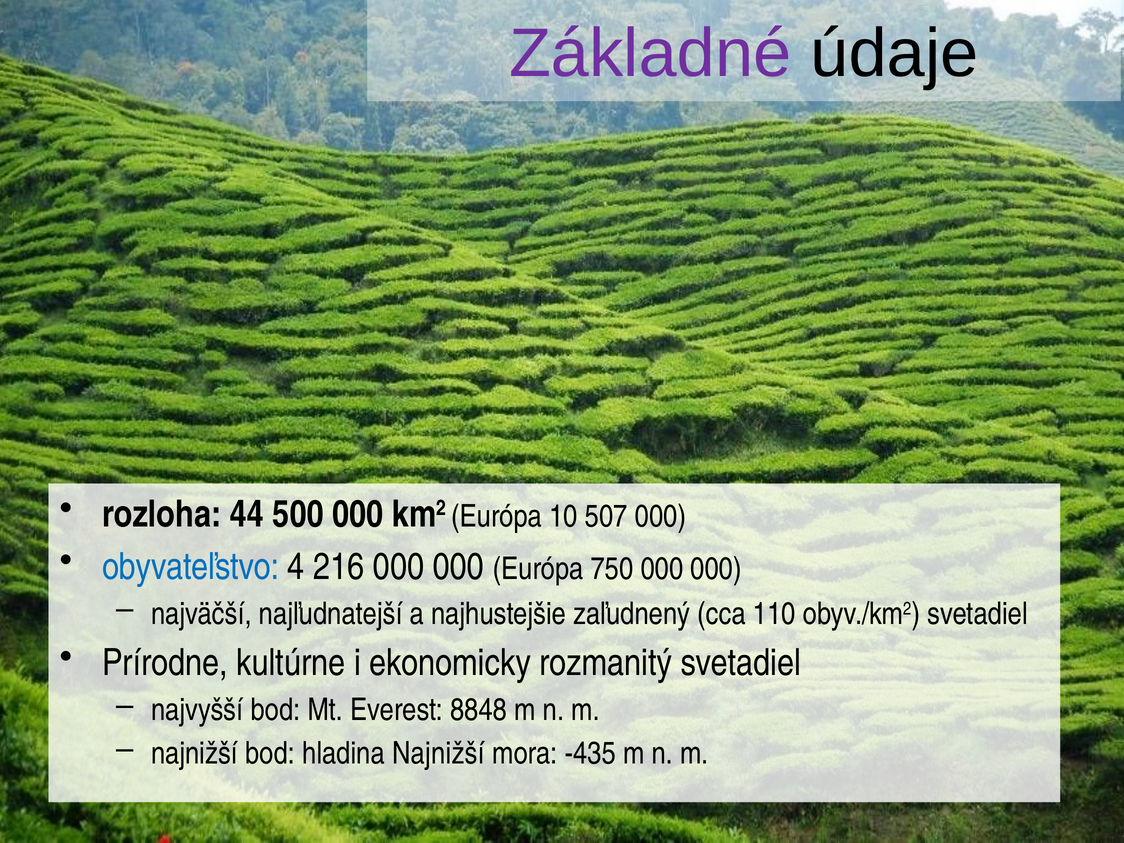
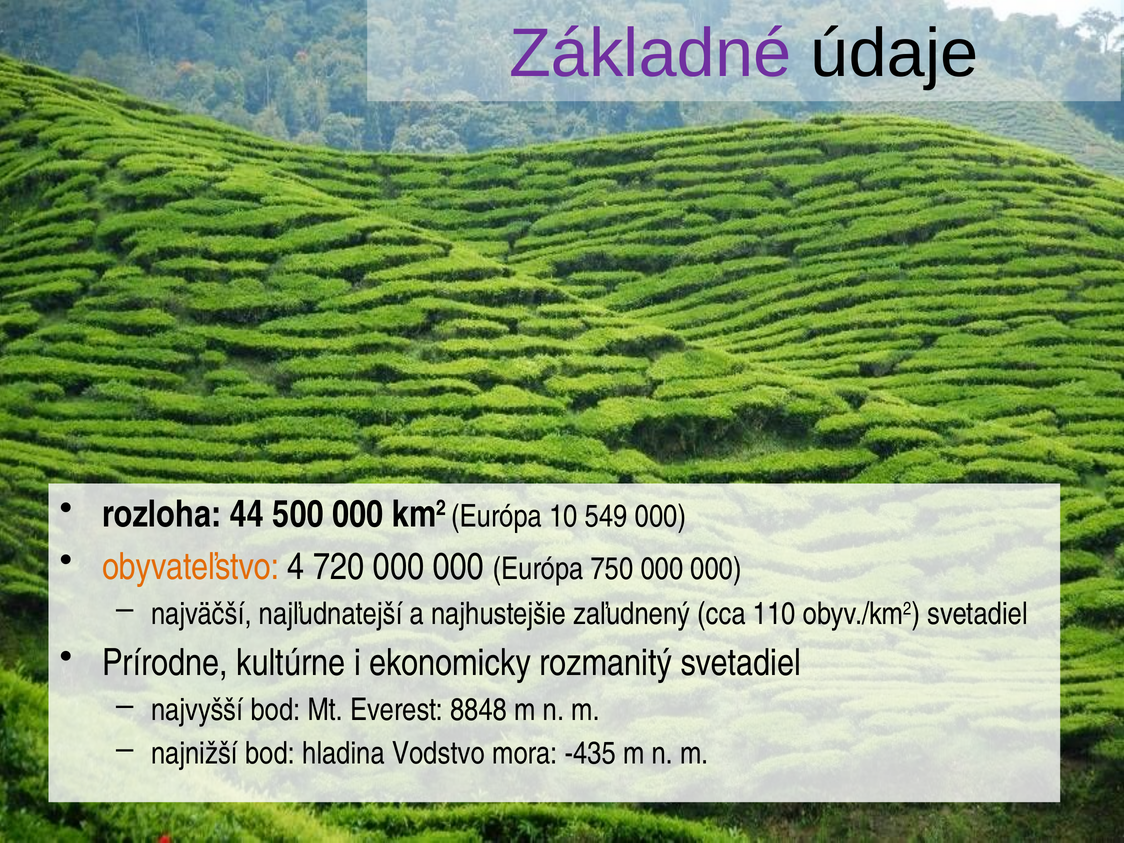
507: 507 -> 549 (606, 516)
obyvateľstvo colour: blue -> orange (191, 567)
216: 216 -> 720 (339, 567)
hladina Najnižší: Najnižší -> Vodstvo (438, 754)
